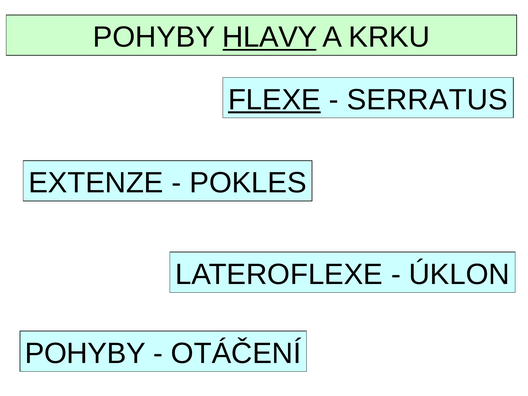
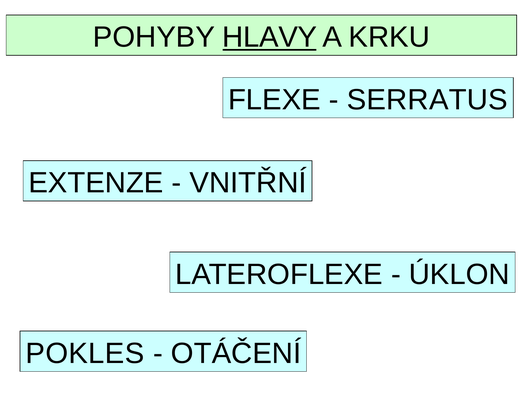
FLEXE underline: present -> none (274, 100)
POKLES: POKLES -> VNITŘNÍ (248, 183)
POHYBY: POHYBY -> POKLES (85, 353)
